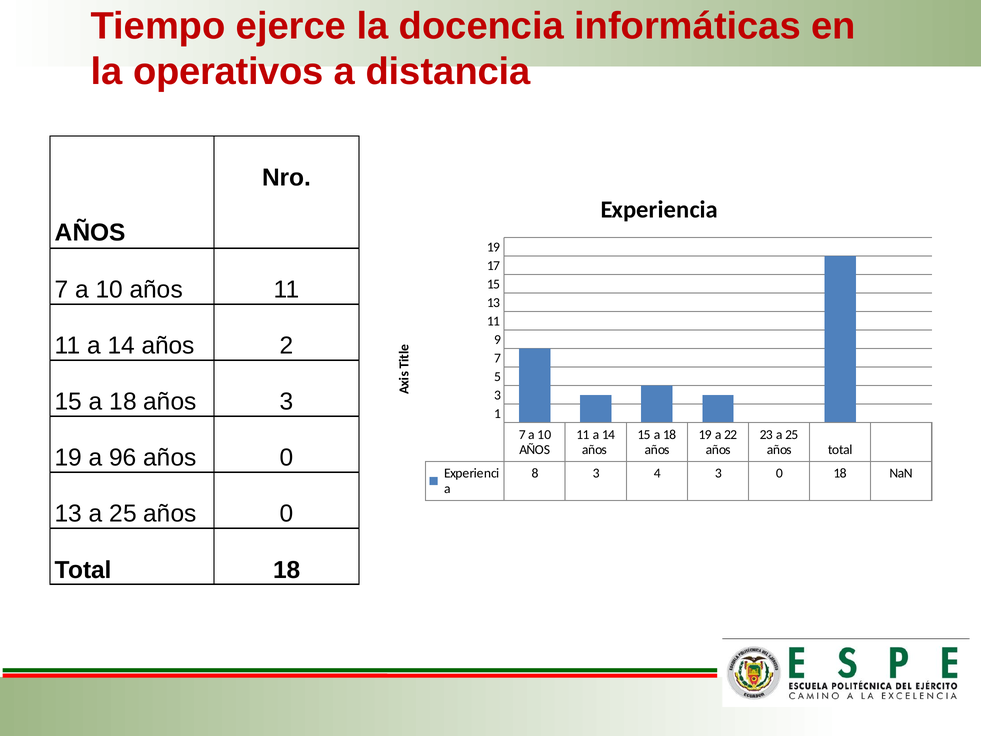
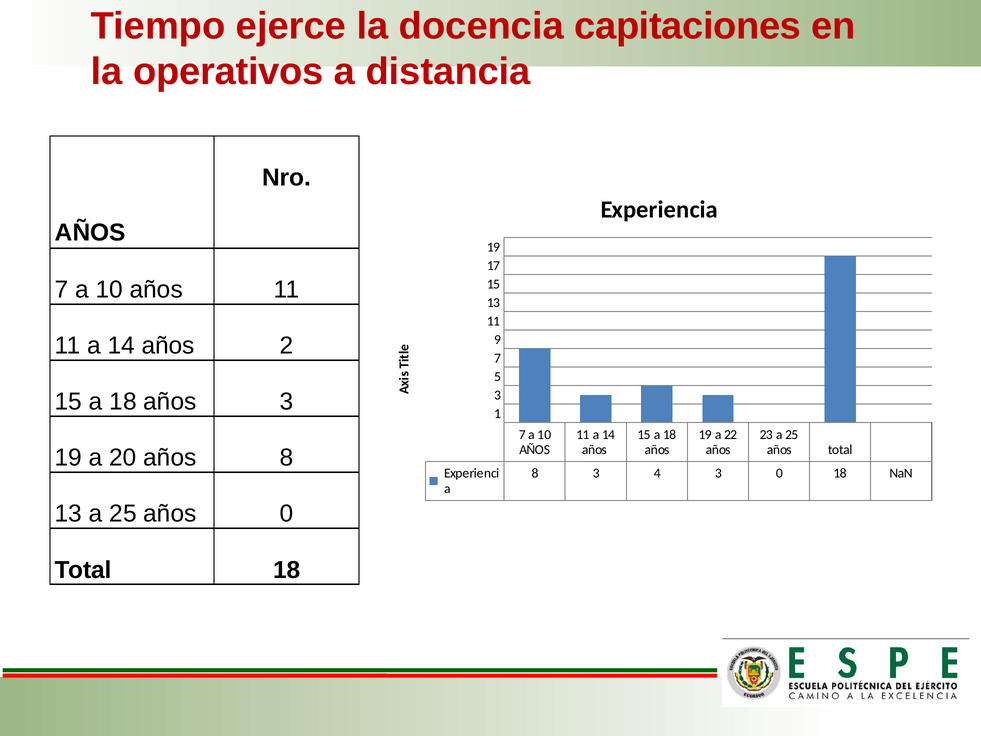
informáticas: informáticas -> capitaciones (688, 26)
96: 96 -> 20 (123, 458)
0: 0 -> 8 (287, 458)
